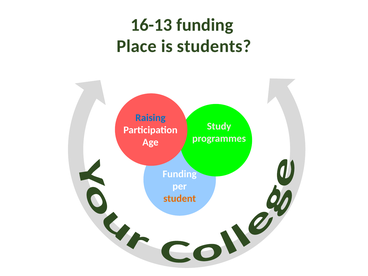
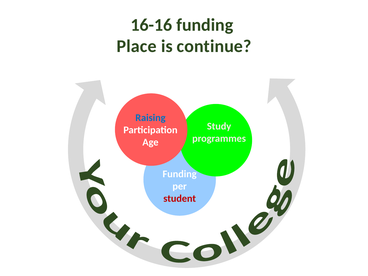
16-13: 16-13 -> 16-16 (151, 25)
students: students -> continue (214, 46)
student colour: orange -> red (180, 199)
